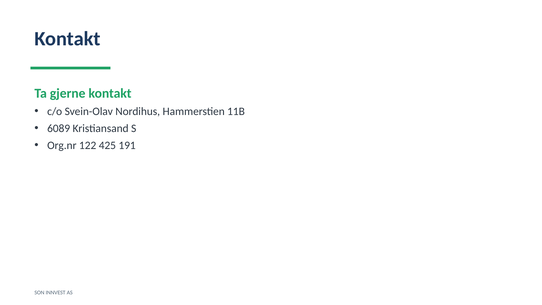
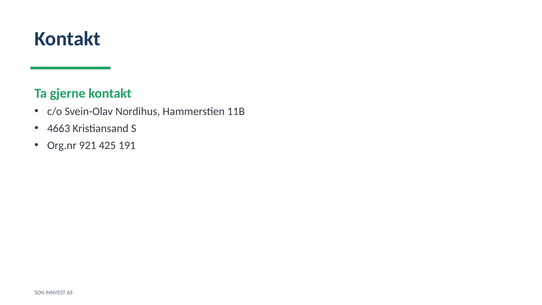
6089: 6089 -> 4663 (59, 128)
122: 122 -> 921 (88, 145)
